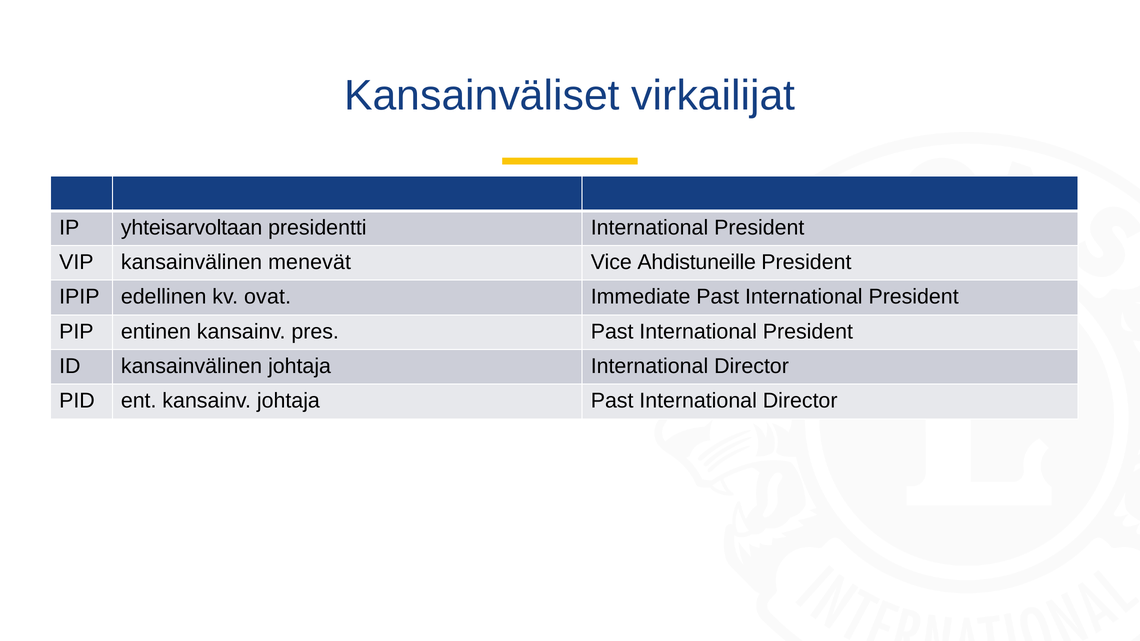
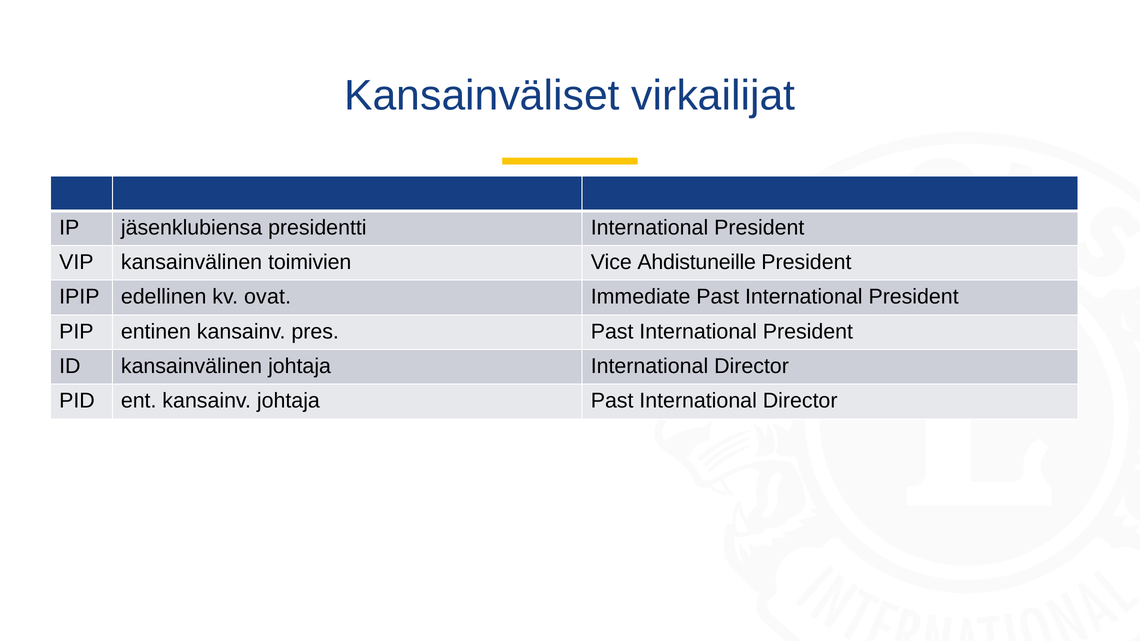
yhteisarvoltaan: yhteisarvoltaan -> jäsenklubiensa (192, 228)
menevät: menevät -> toimivien (310, 262)
